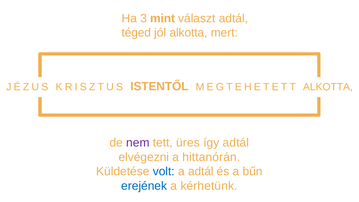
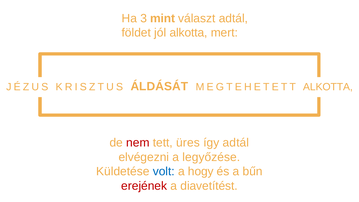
téged: téged -> földet (136, 33)
ISTENTŐL: ISTENTŐL -> ÁLDÁSÁT (159, 86)
nem colour: purple -> red (138, 143)
hittanórán: hittanórán -> legyőzése (211, 157)
a adtál: adtál -> hogy (201, 171)
erejének colour: blue -> red (144, 186)
kérhetünk: kérhetünk -> diavetítést (209, 186)
